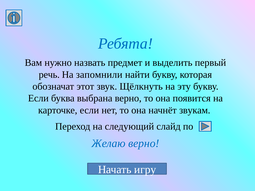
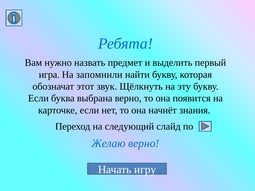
речь: речь -> игра (49, 75)
звукам: звукам -> знания (195, 110)
